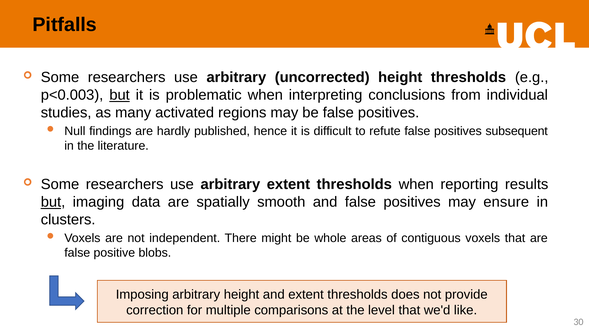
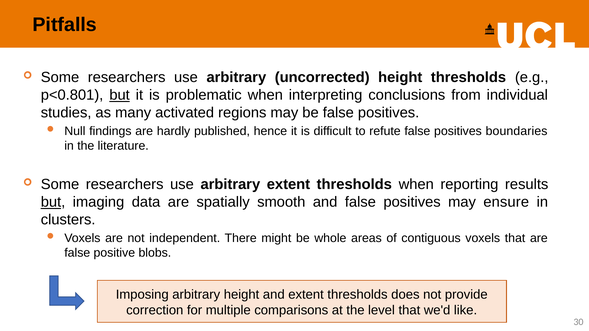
p<0.003: p<0.003 -> p<0.801 (72, 95)
subsequent: subsequent -> boundaries (517, 131)
